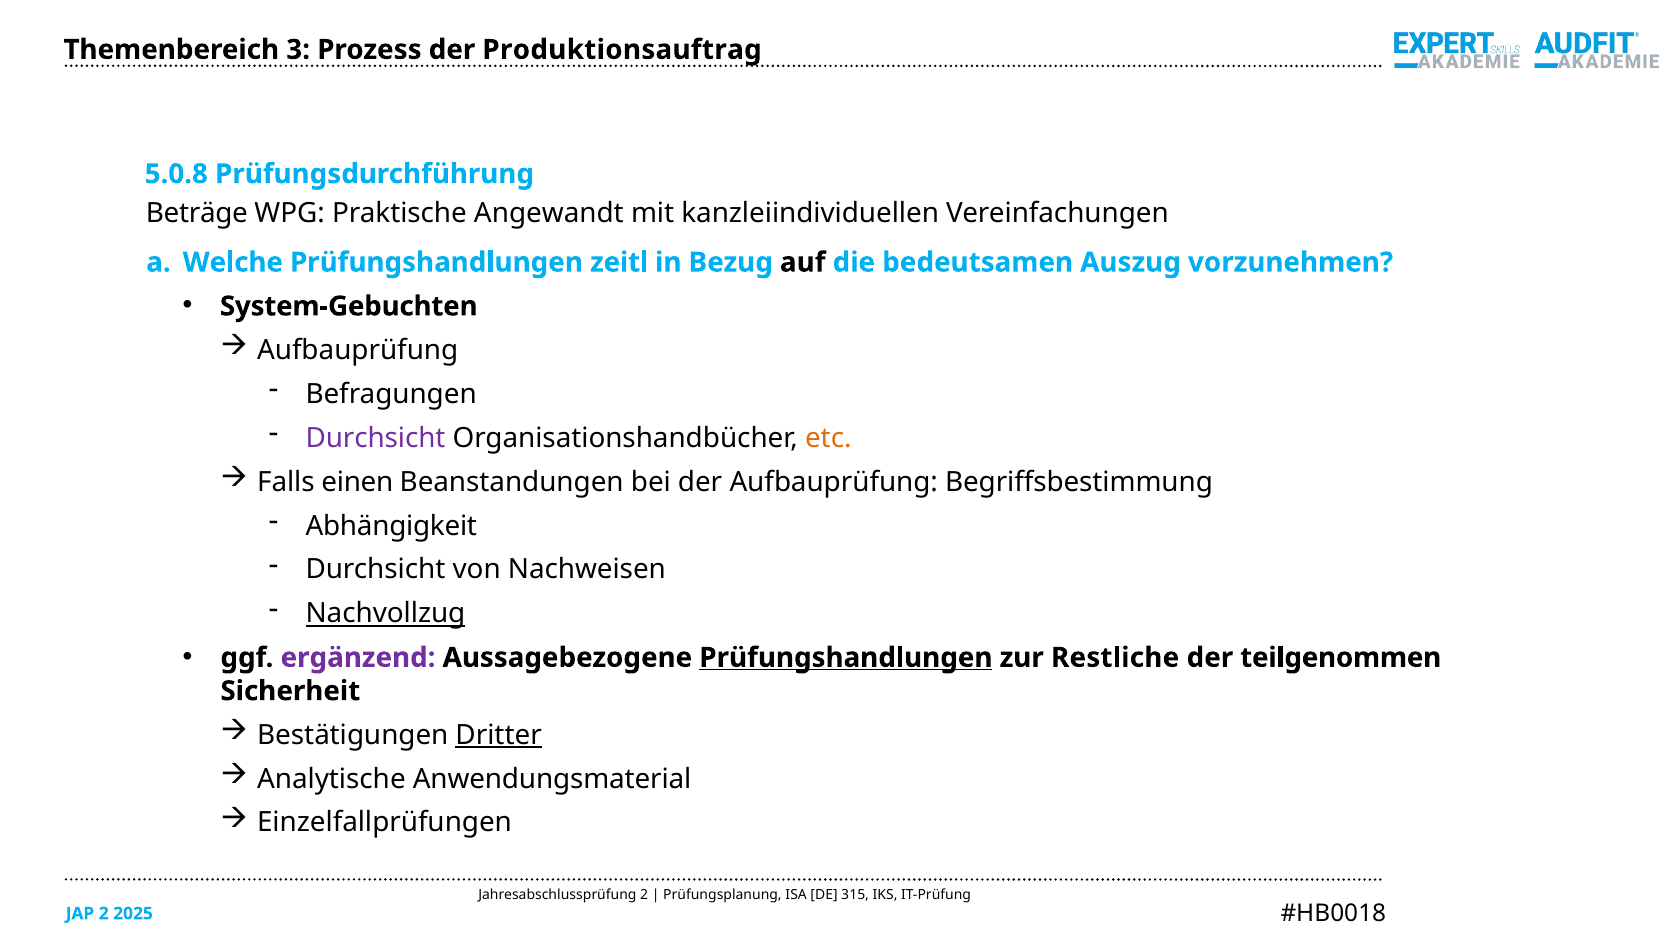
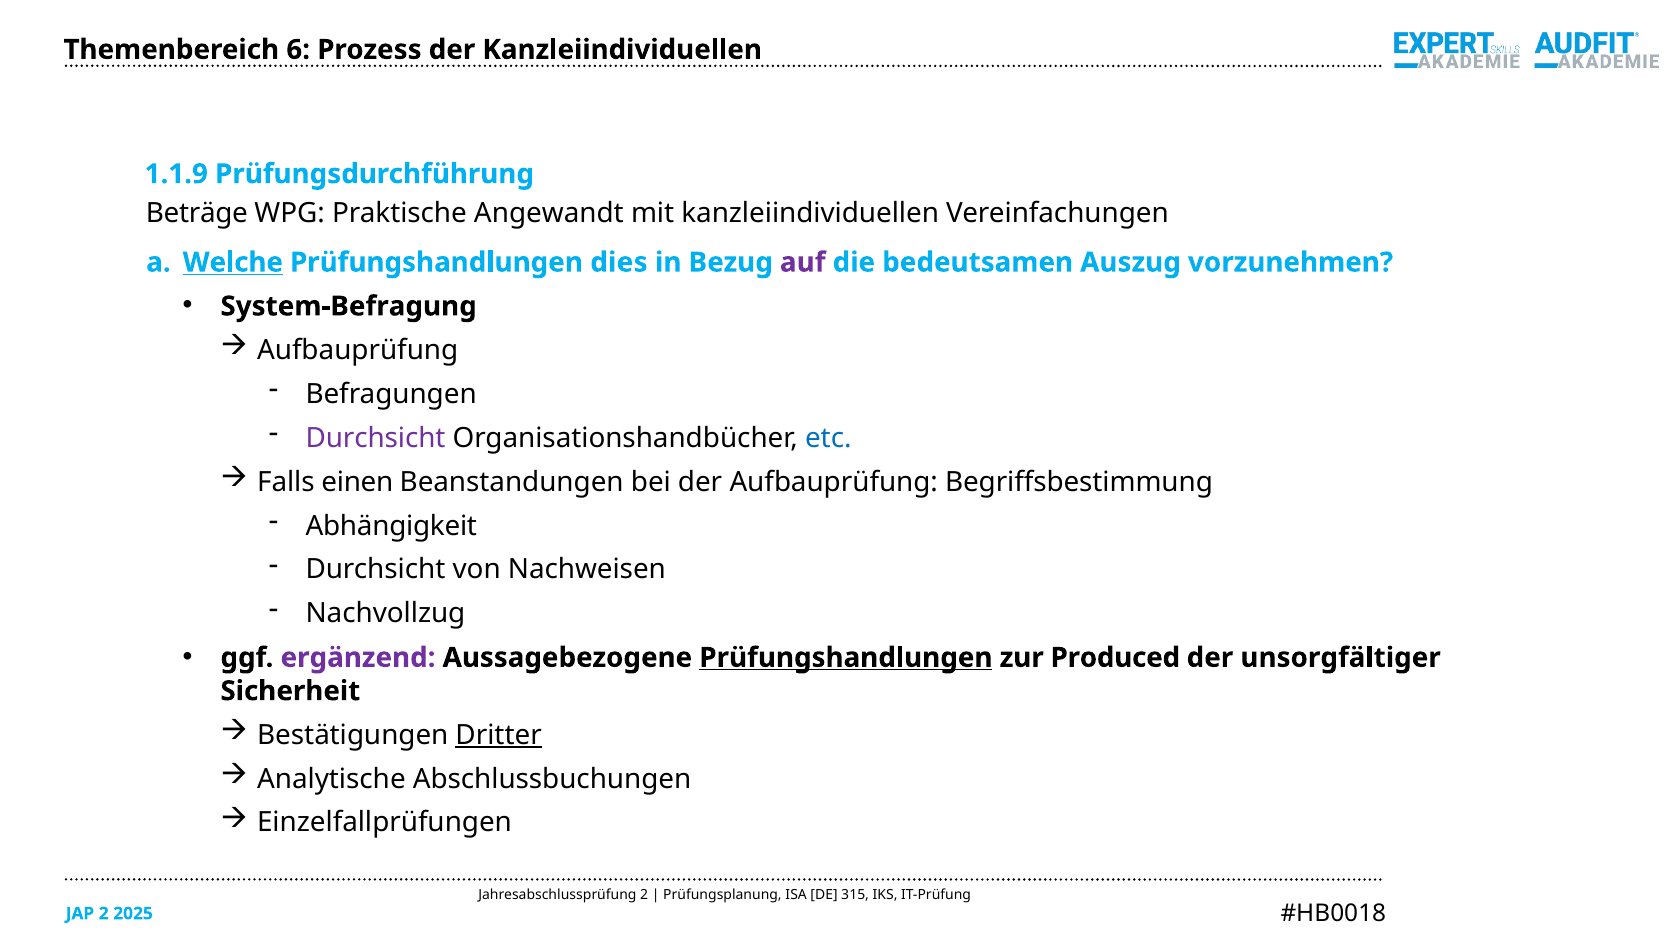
3: 3 -> 6 (298, 50)
der Produktionsauftrag: Produktionsauftrag -> Kanzleiindividuellen (622, 50)
5.0.8: 5.0.8 -> 1.1.9 (176, 174)
Welche underline: none -> present (233, 262)
zeitl: zeitl -> dies (619, 262)
auf colour: black -> purple (803, 262)
System-Gebuchten: System-Gebuchten -> System-Befragung (349, 306)
etc colour: orange -> blue (828, 438)
Nachvollzug underline: present -> none (385, 614)
Restliche: Restliche -> Produced (1115, 658)
teilgenommen: teilgenommen -> unsorgfältiger (1341, 658)
Anwendungsmaterial: Anwendungsmaterial -> Abschlussbuchungen (552, 779)
